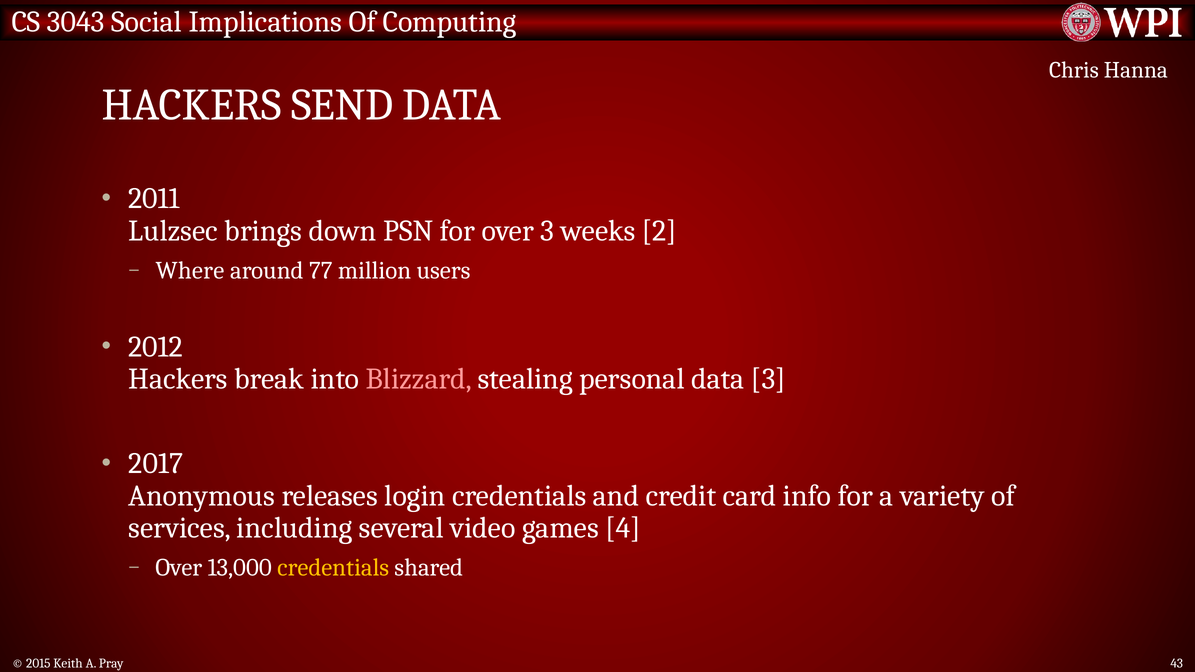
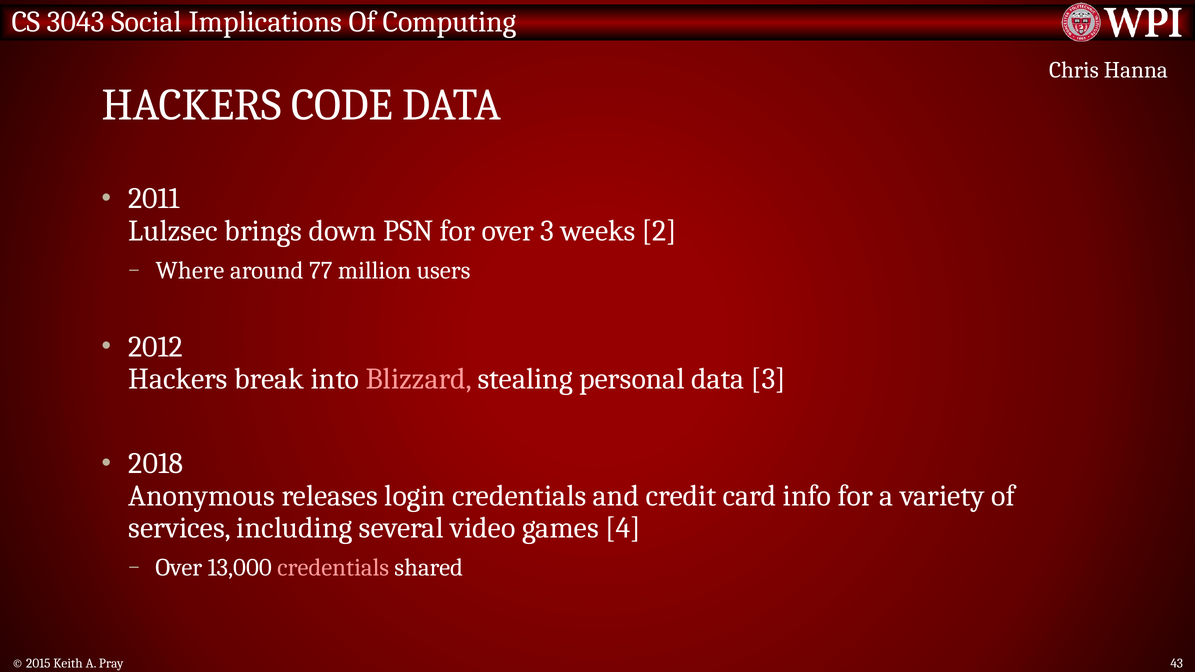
SEND: SEND -> CODE (342, 105)
2017: 2017 -> 2018 (156, 464)
credentials colour: yellow -> pink (333, 568)
